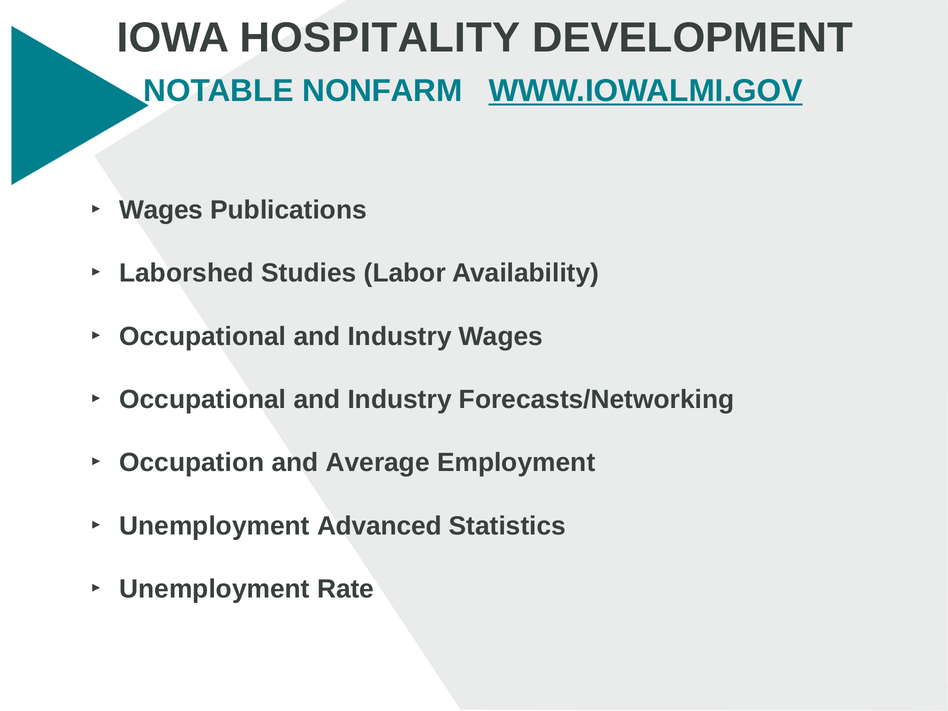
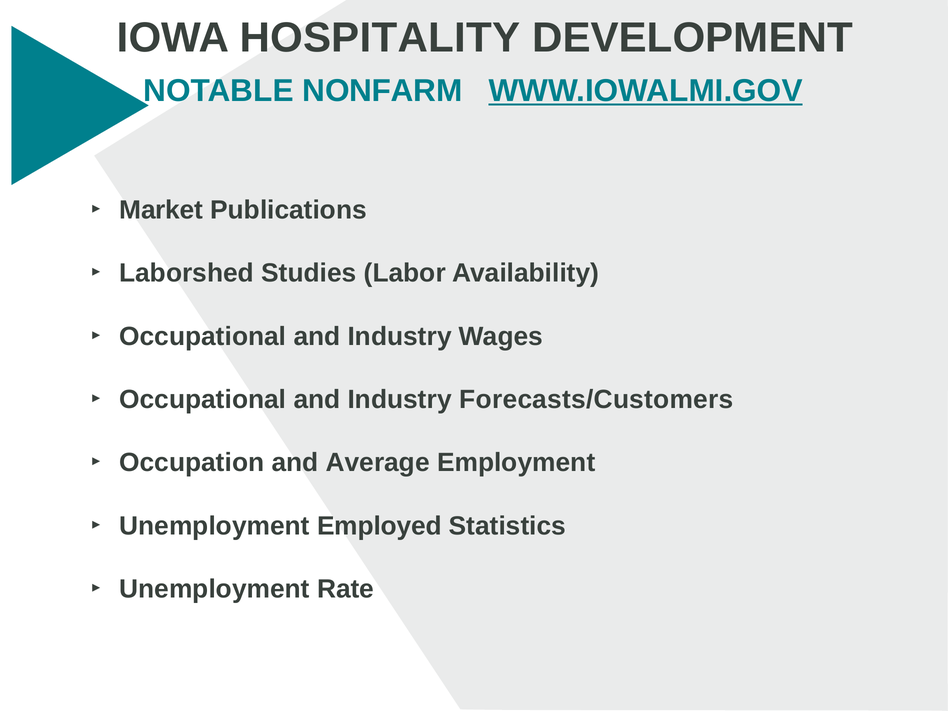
Wages: Wages -> Market (161, 210)
Forecasts/Networking: Forecasts/Networking -> Forecasts/Customers (596, 400)
Advanced: Advanced -> Employed (379, 526)
